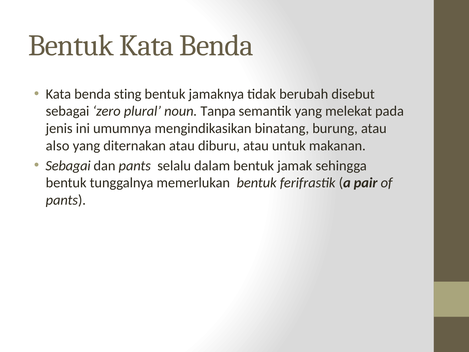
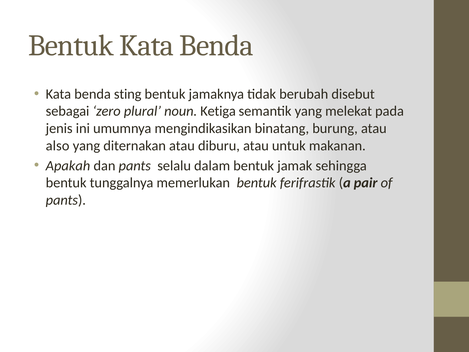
Tanpa: Tanpa -> Ketiga (218, 111)
Sebagai: Sebagai -> Apakah (68, 166)
